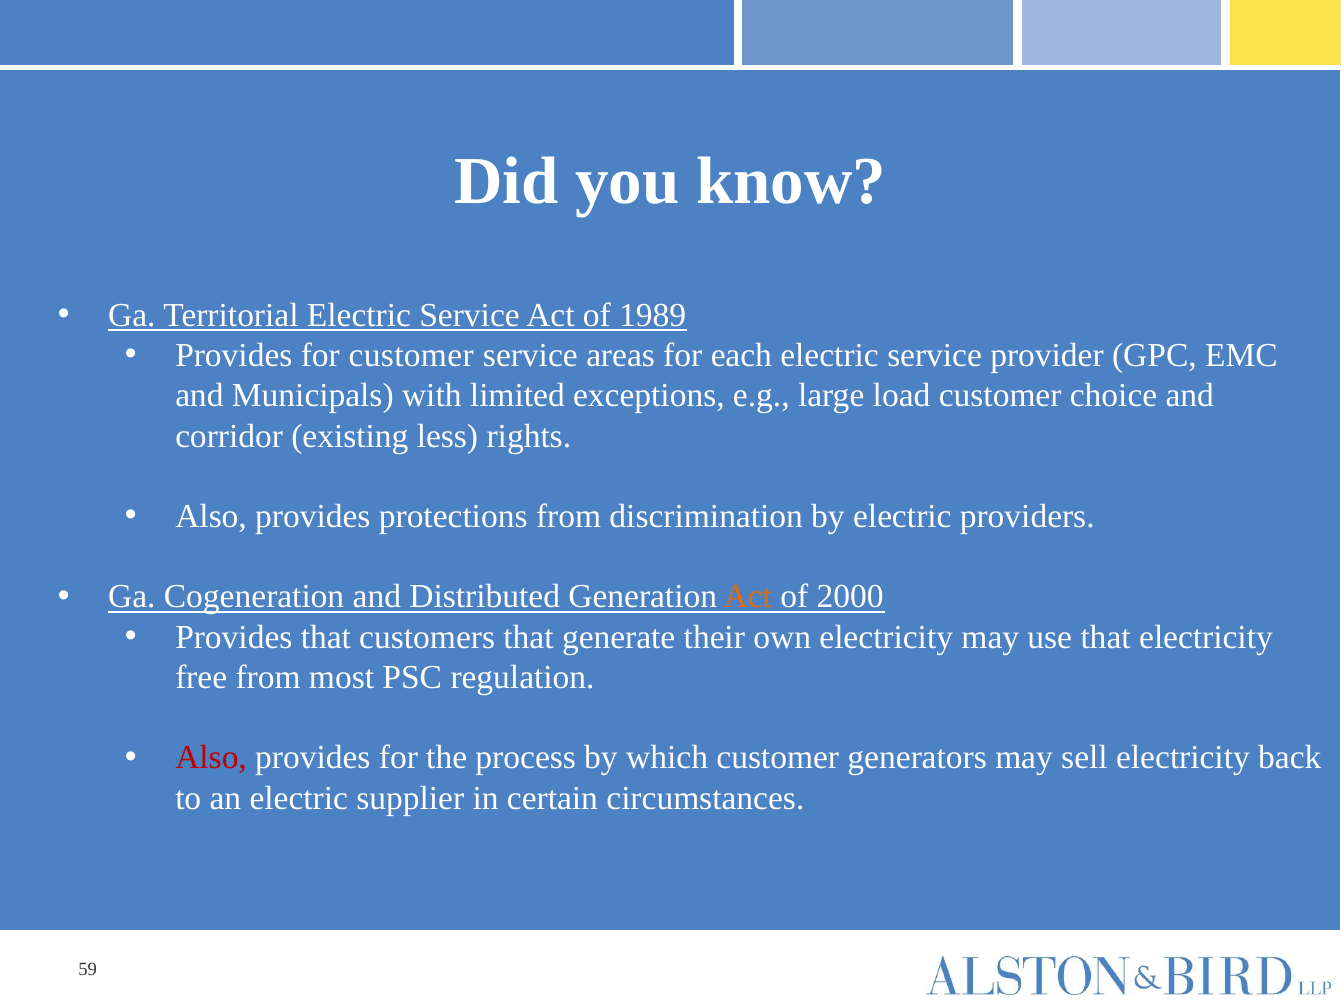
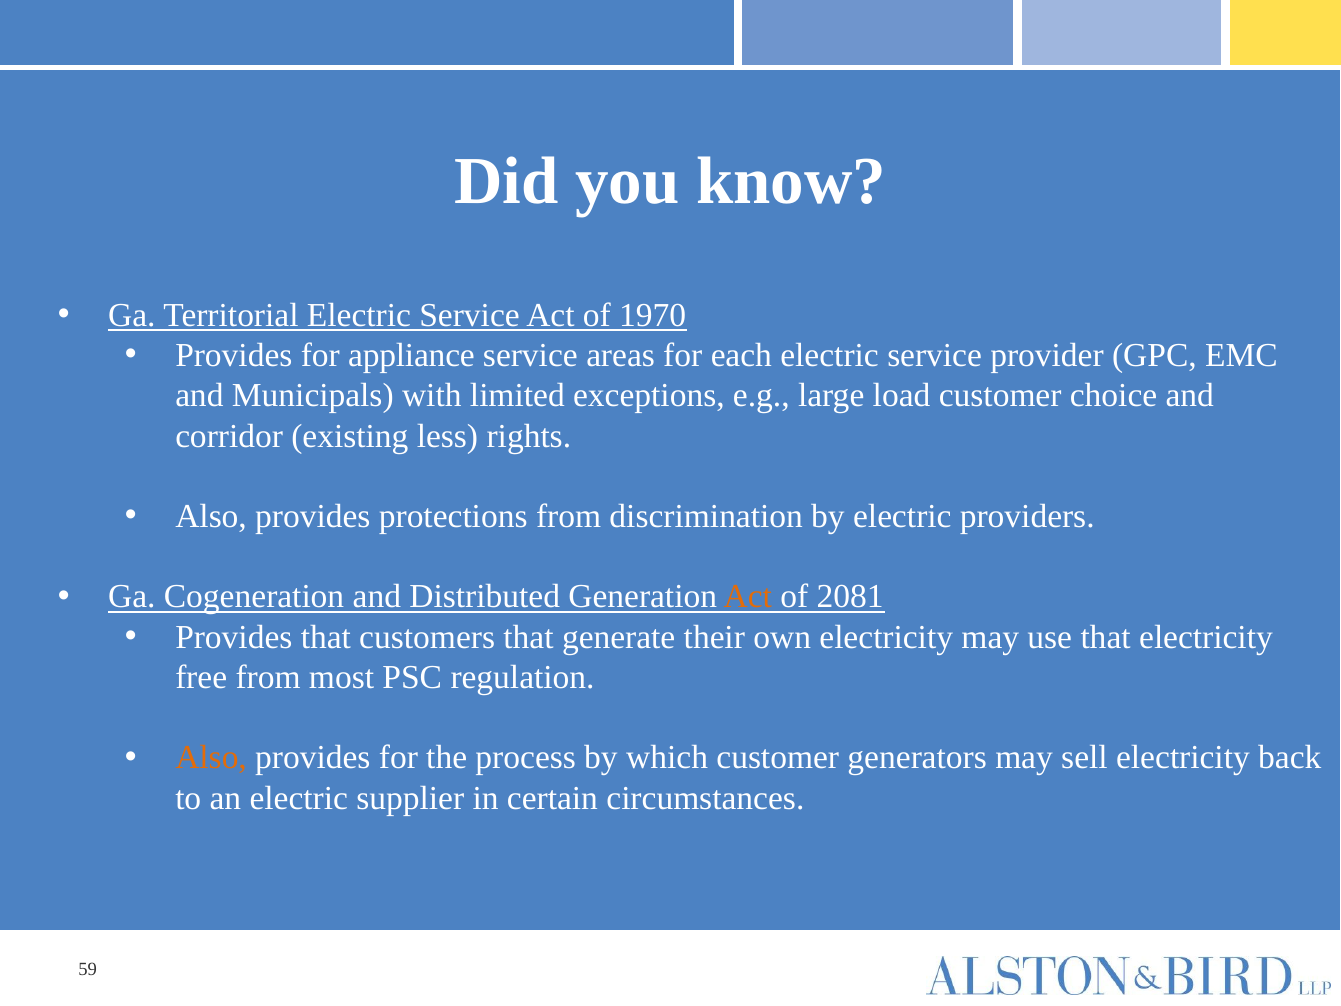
1989: 1989 -> 1970 (653, 315)
for customer: customer -> appliance (411, 355)
2000: 2000 -> 2081 (850, 597)
Also colour: red -> orange (211, 758)
